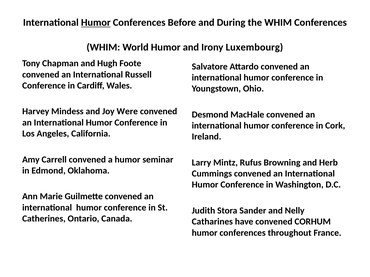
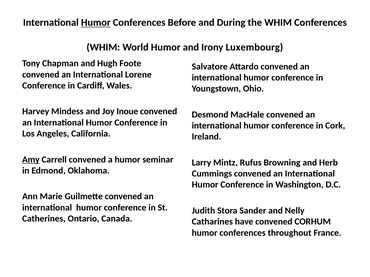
Russell: Russell -> Lorene (138, 75)
Were: Were -> Inoue (127, 112)
Amy underline: none -> present (31, 160)
